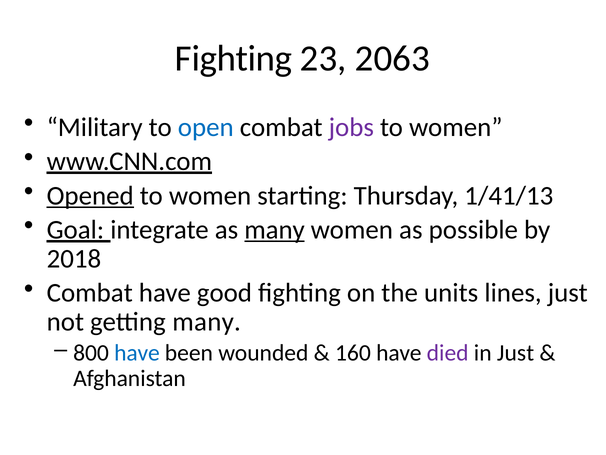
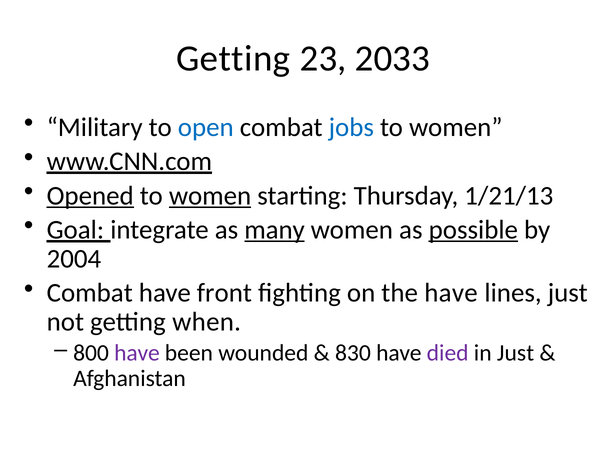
Fighting: Fighting -> Getting (233, 59)
2063: 2063 -> 2033 (392, 59)
jobs colour: purple -> blue (351, 127)
women underline: none -> present (210, 196)
1/41/13: 1/41/13 -> 1/21/13 (509, 196)
possible underline: none -> present (473, 230)
2018: 2018 -> 2004 (74, 259)
good: good -> front (224, 293)
the units: units -> have (451, 293)
getting many: many -> when (207, 322)
have colour: blue -> purple (137, 353)
160: 160 -> 830 (353, 353)
